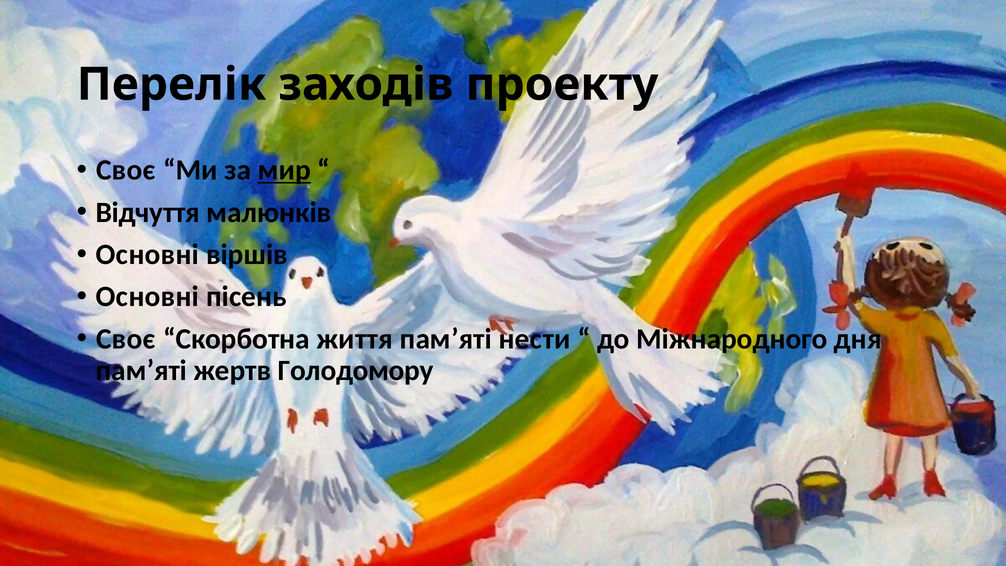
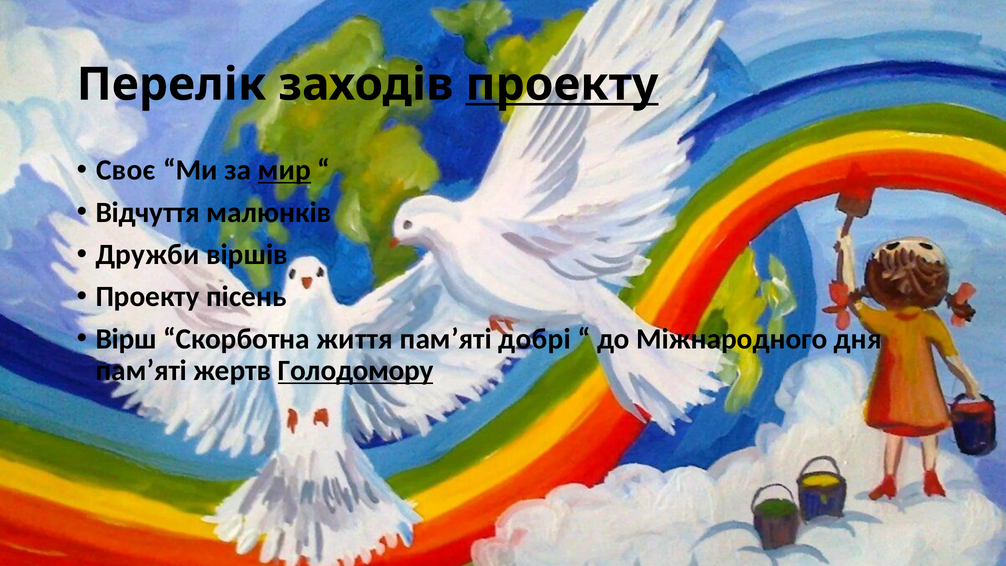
проекту underline: none -> present (562, 85)
Основні: Основні -> Дружби (148, 254)
Основні: Основні -> Проекту (148, 297)
Своє: Своє -> Вірш (126, 339)
нести: нести -> добрі (535, 339)
Голодомору underline: none -> present (356, 371)
